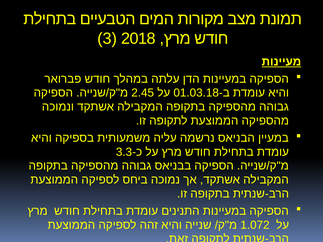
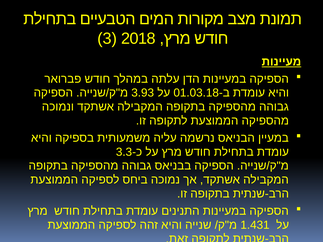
2.45: 2.45 -> 3.93 (143, 93)
1.072: 1.072 -> 1.431 (255, 225)
